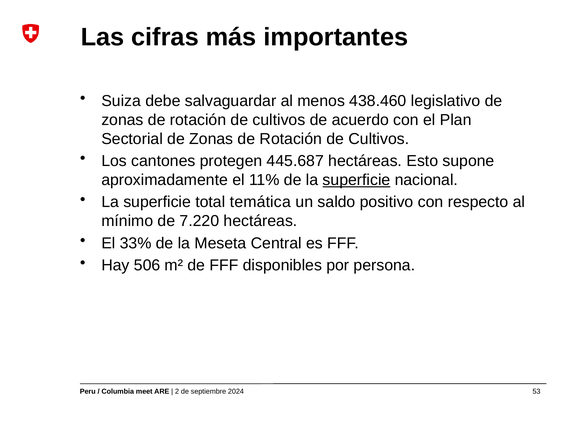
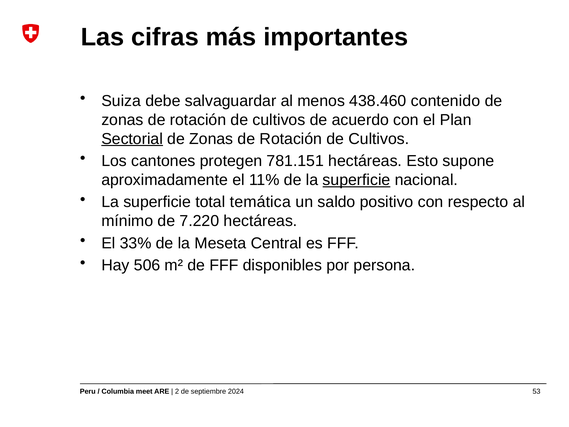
legislativo: legislativo -> contenido (446, 101)
Sectorial underline: none -> present (132, 139)
445.687: 445.687 -> 781.151 (295, 161)
